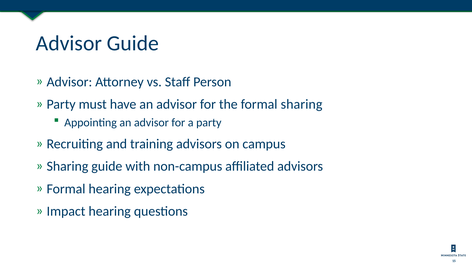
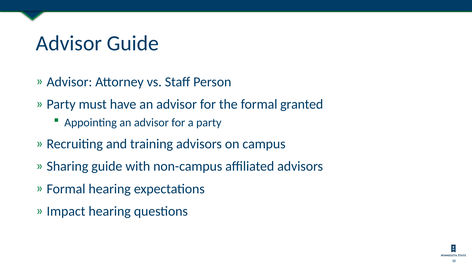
formal sharing: sharing -> granted (302, 104)
